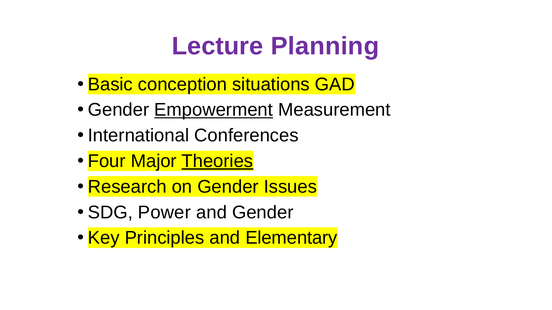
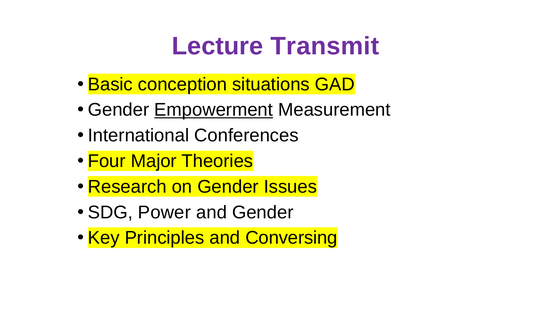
Planning: Planning -> Transmit (325, 46)
Theories underline: present -> none (217, 161)
Elementary: Elementary -> Conversing (291, 238)
